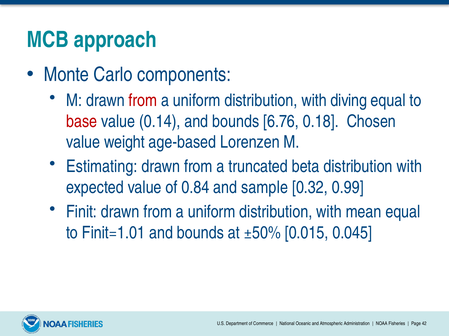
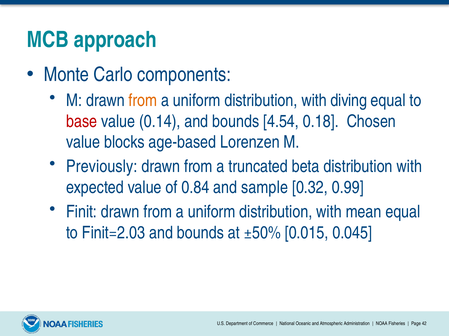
from colour: red -> orange (143, 101)
6.76: 6.76 -> 4.54 (281, 122)
weight: weight -> blocks (124, 142)
Estimating: Estimating -> Previously (102, 167)
Finit=1.01: Finit=1.01 -> Finit=2.03 (114, 233)
